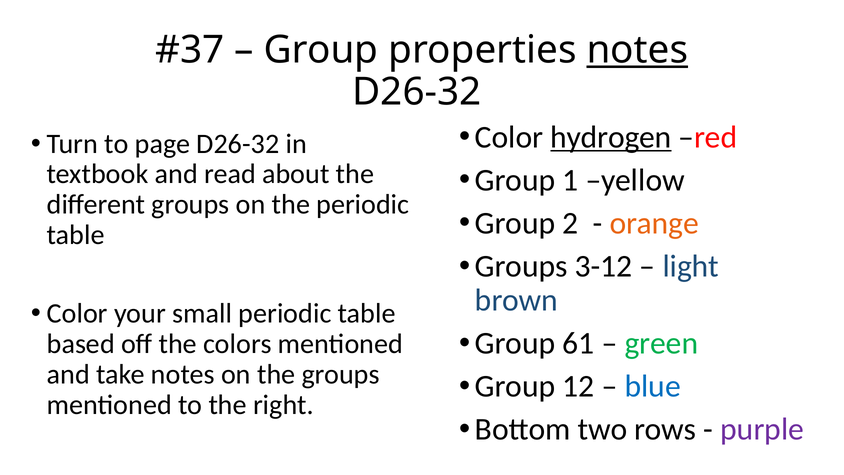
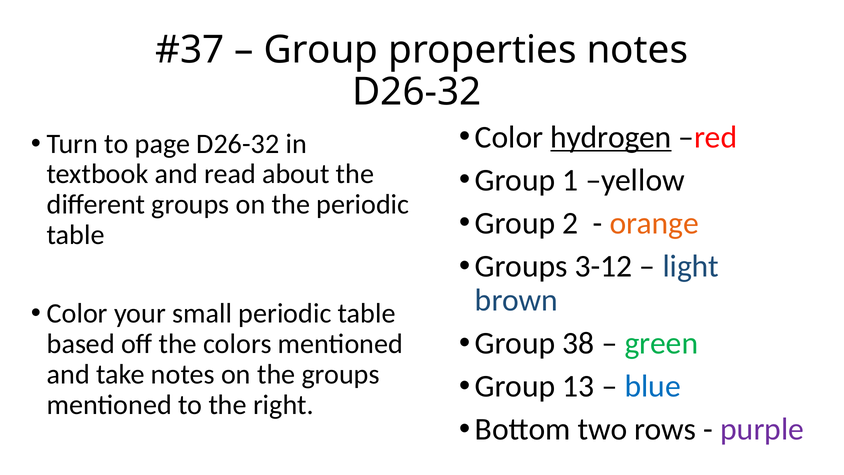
notes underline: present -> none (637, 50)
61: 61 -> 38 (578, 343)
12: 12 -> 13 (578, 386)
